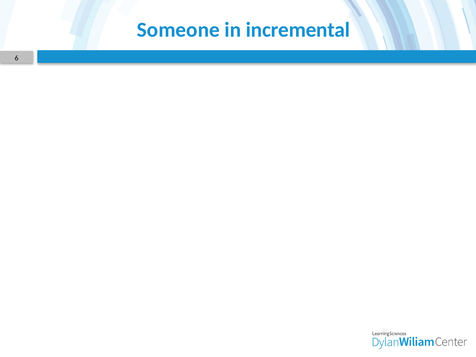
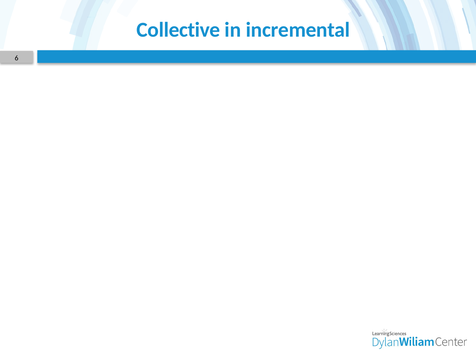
Someone: Someone -> Collective (178, 30)
